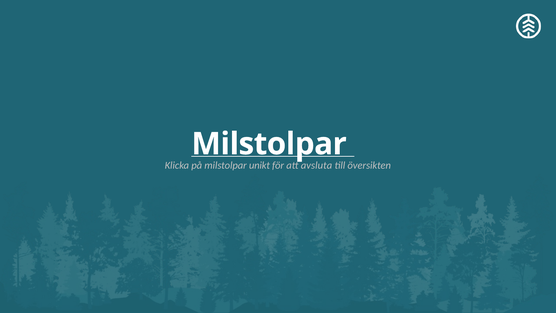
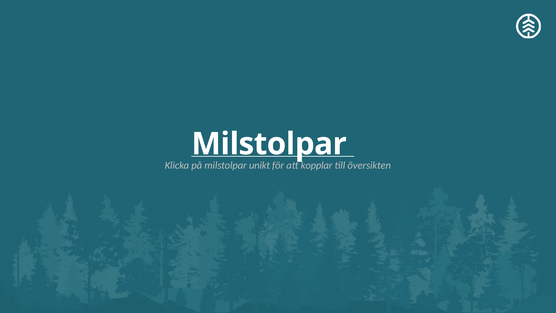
avsluta: avsluta -> kopplar (317, 165)
